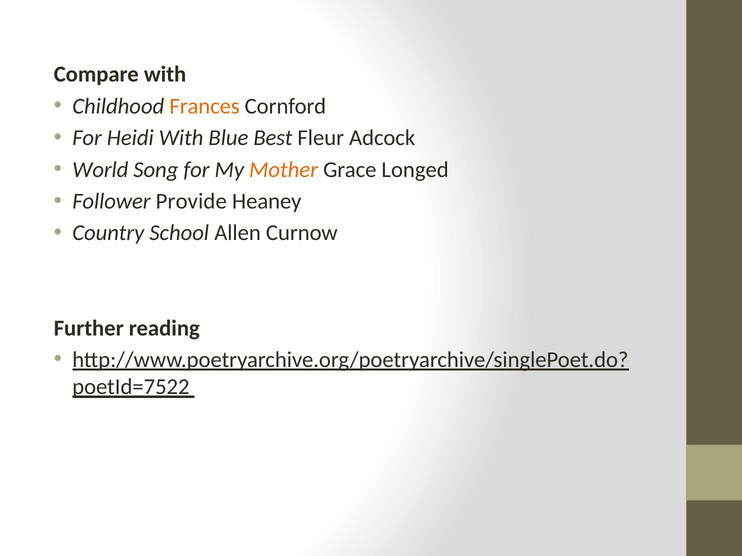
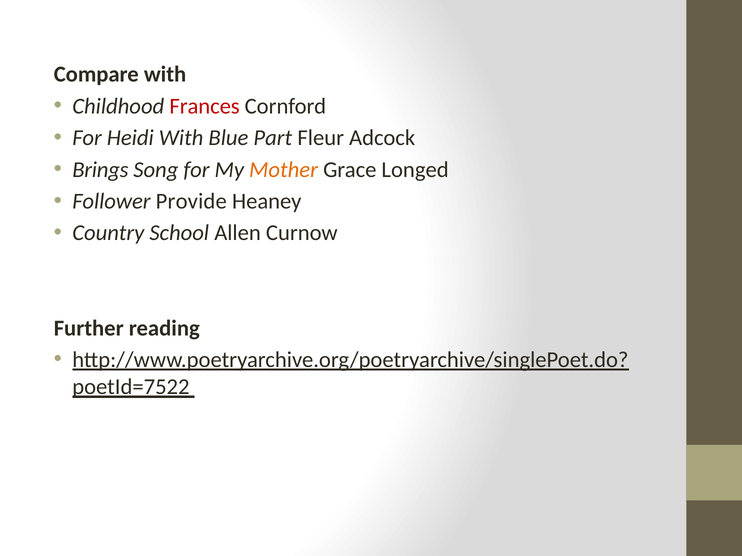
Frances colour: orange -> red (205, 106)
Best: Best -> Part (273, 138)
World: World -> Brings (100, 170)
